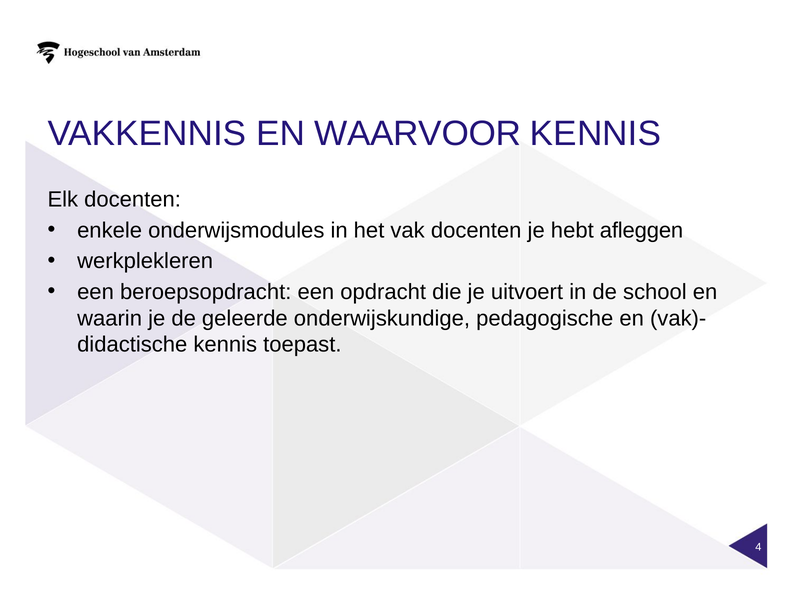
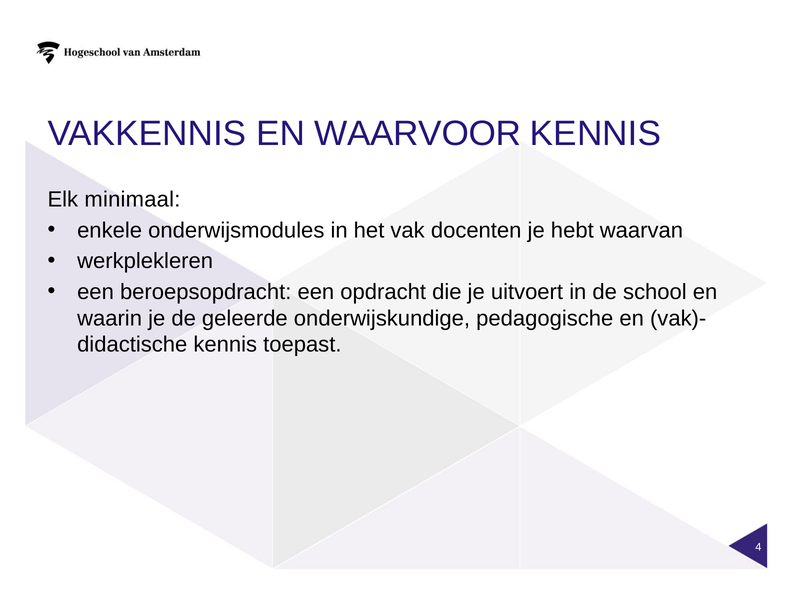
Elk docenten: docenten -> minimaal (132, 199)
afleggen: afleggen -> waarvan (641, 230)
